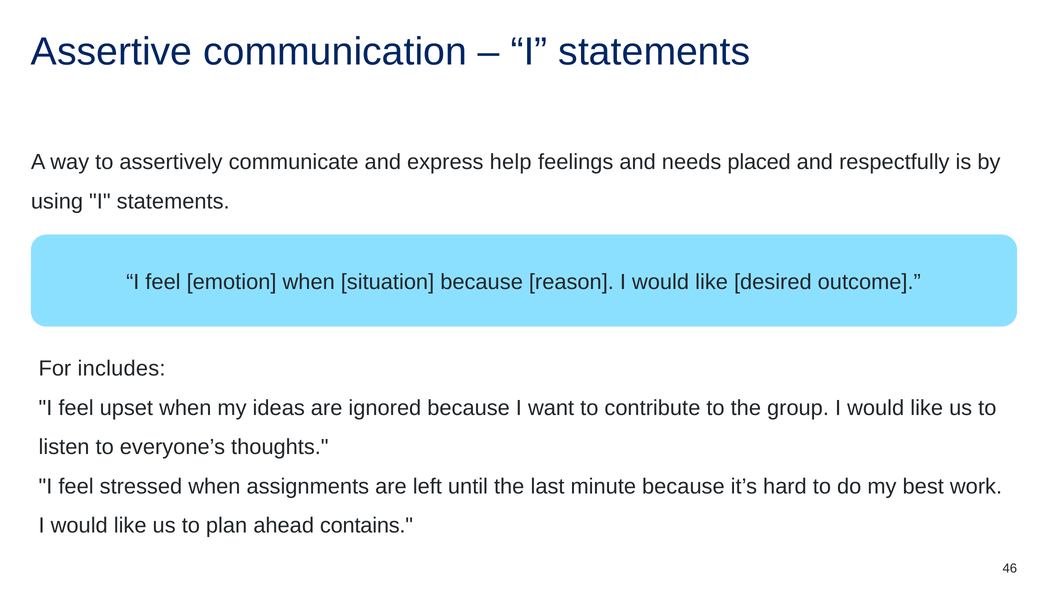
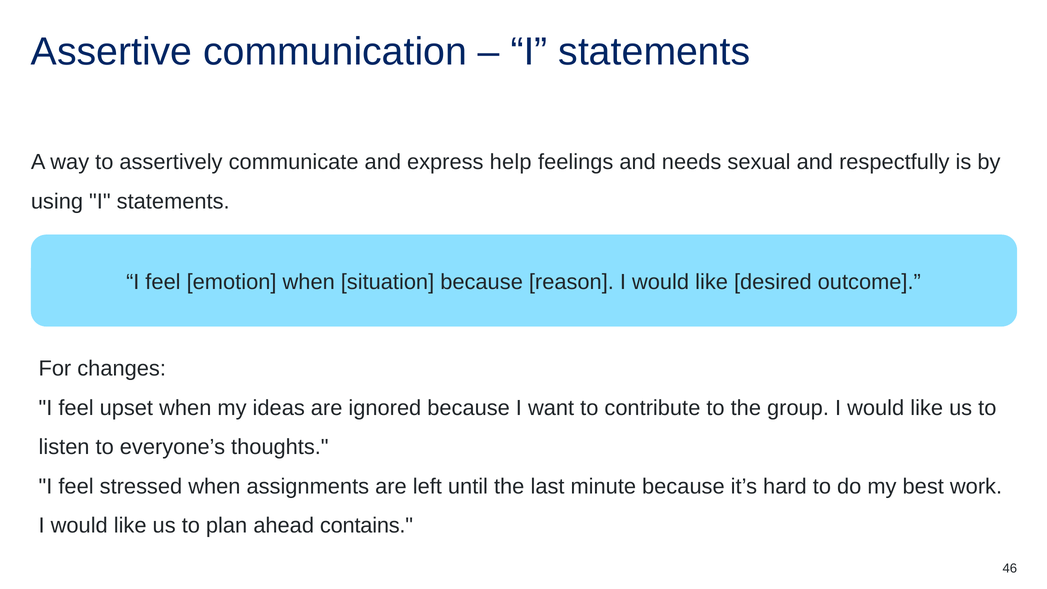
placed: placed -> sexual (759, 162)
includes: includes -> changes (122, 369)
